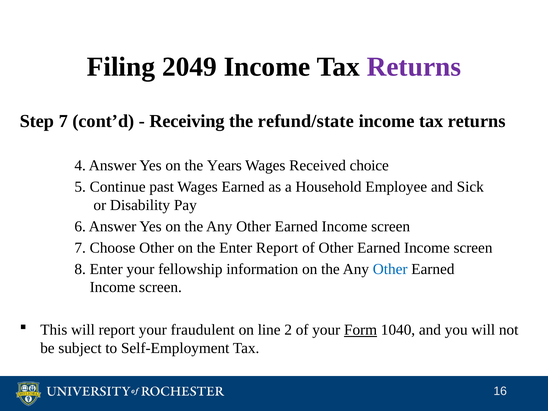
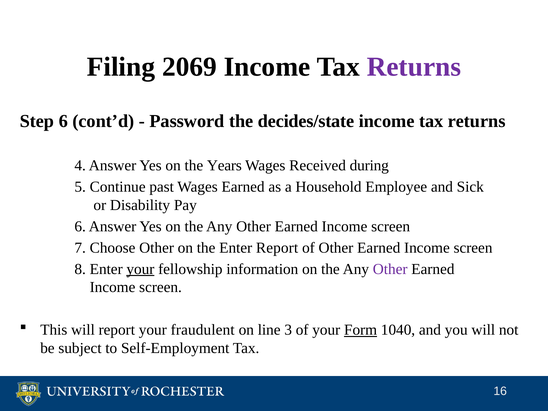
2049: 2049 -> 2069 (189, 67)
Step 7: 7 -> 6 (63, 121)
Receiving: Receiving -> Password (187, 121)
refund/state: refund/state -> decides/state (306, 121)
choice: choice -> during (369, 165)
your underline: none -> present (140, 269)
Other colour: blue -> purple (390, 269)
2: 2 -> 3 (288, 330)
